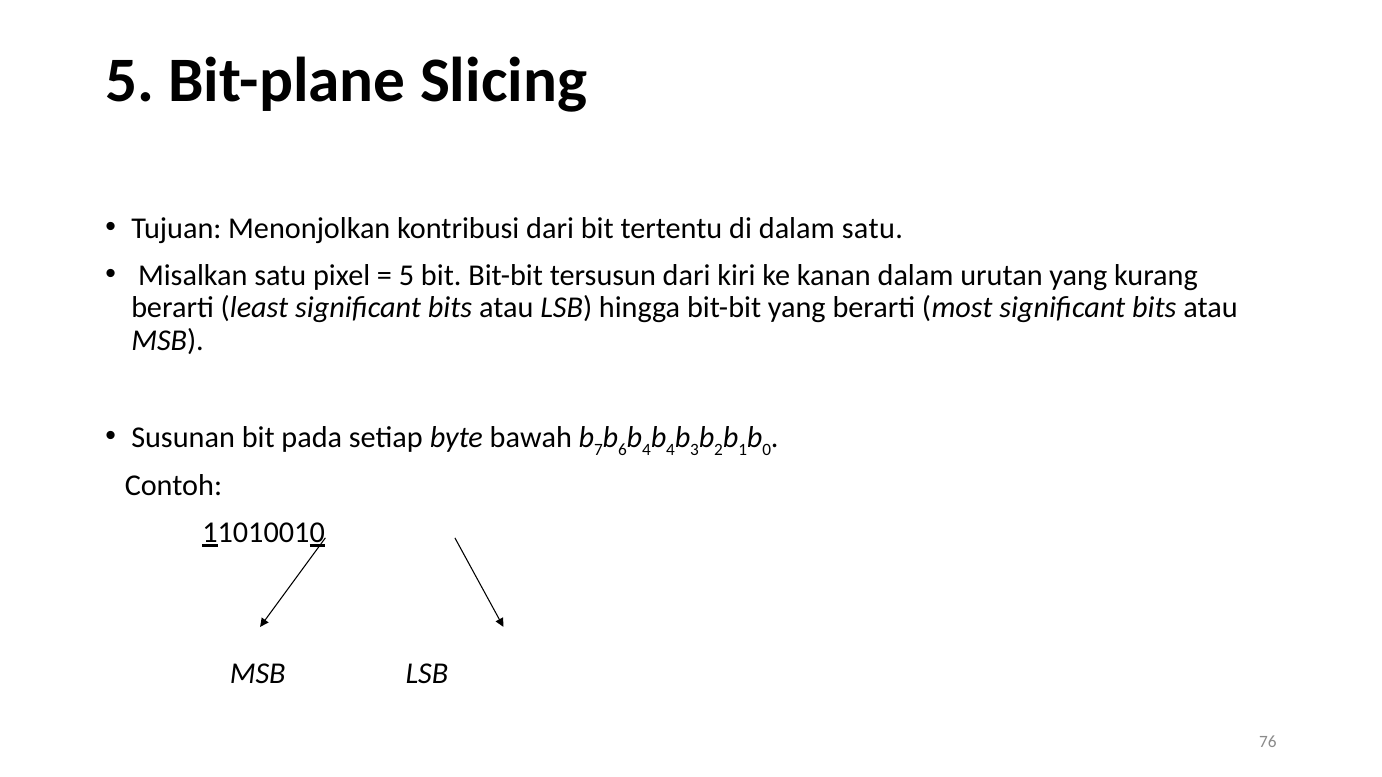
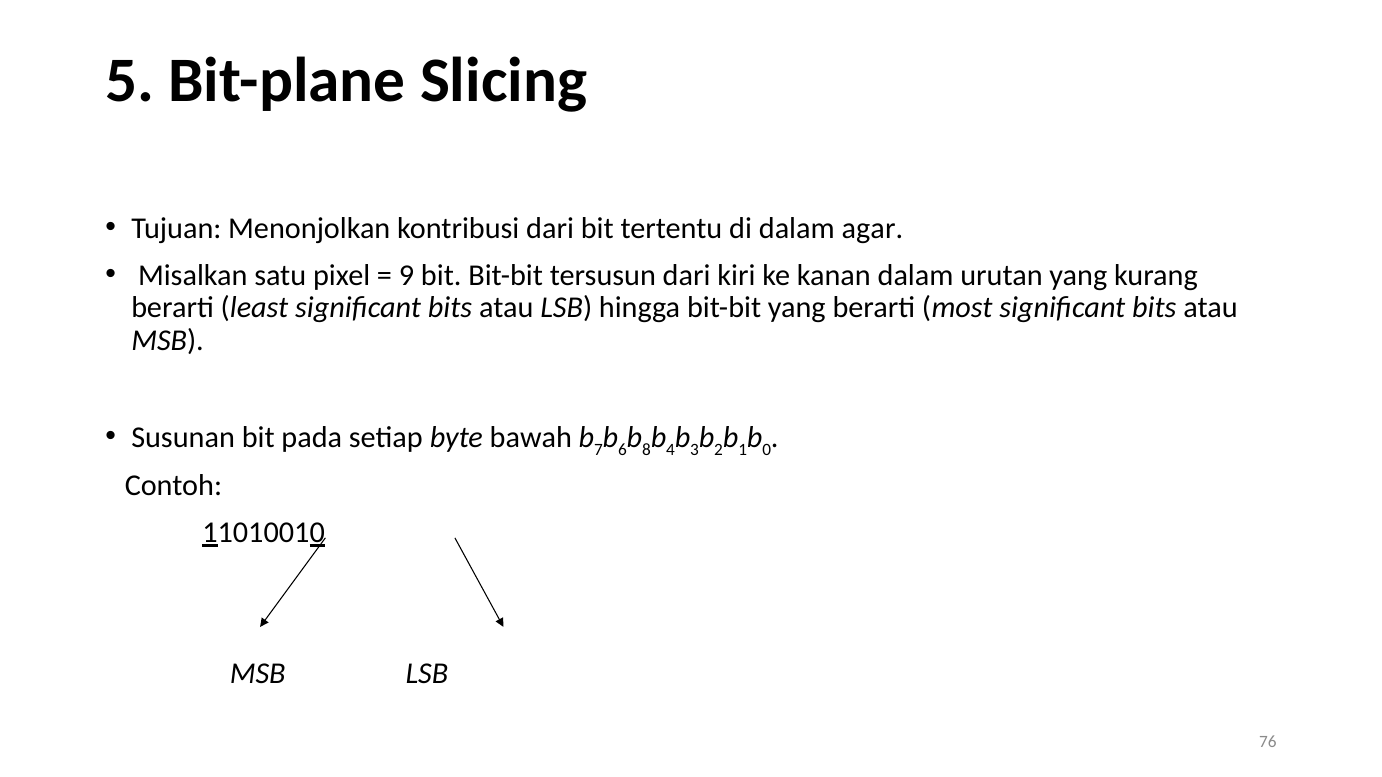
dalam satu: satu -> agar (872, 228)
5: 5 -> 9 (406, 275)
4: 4 -> 8 (647, 450)
